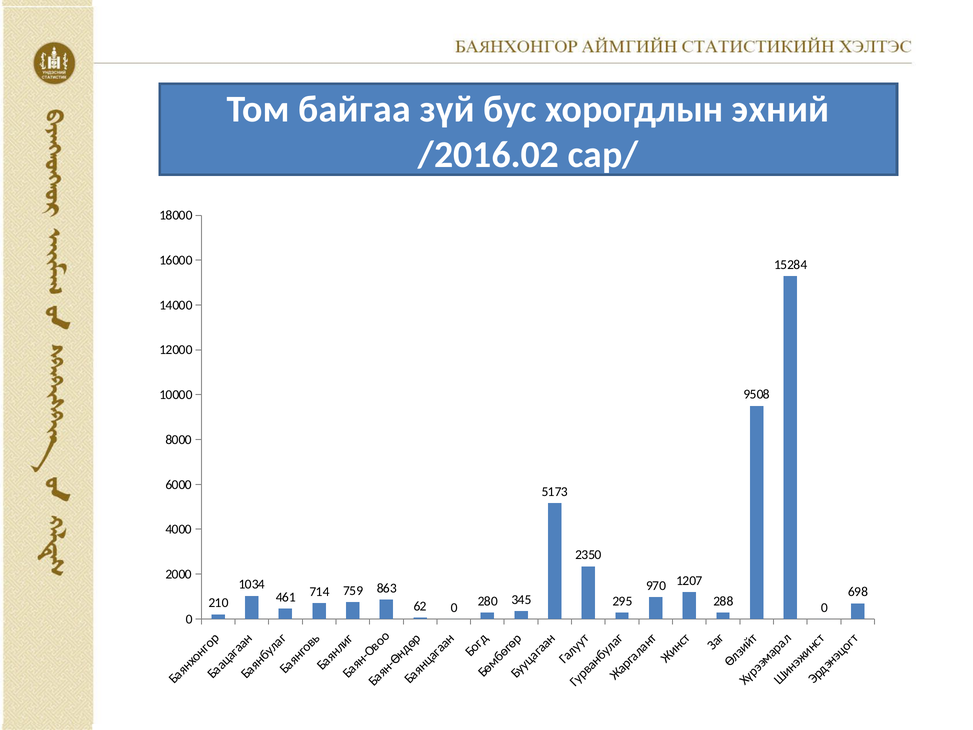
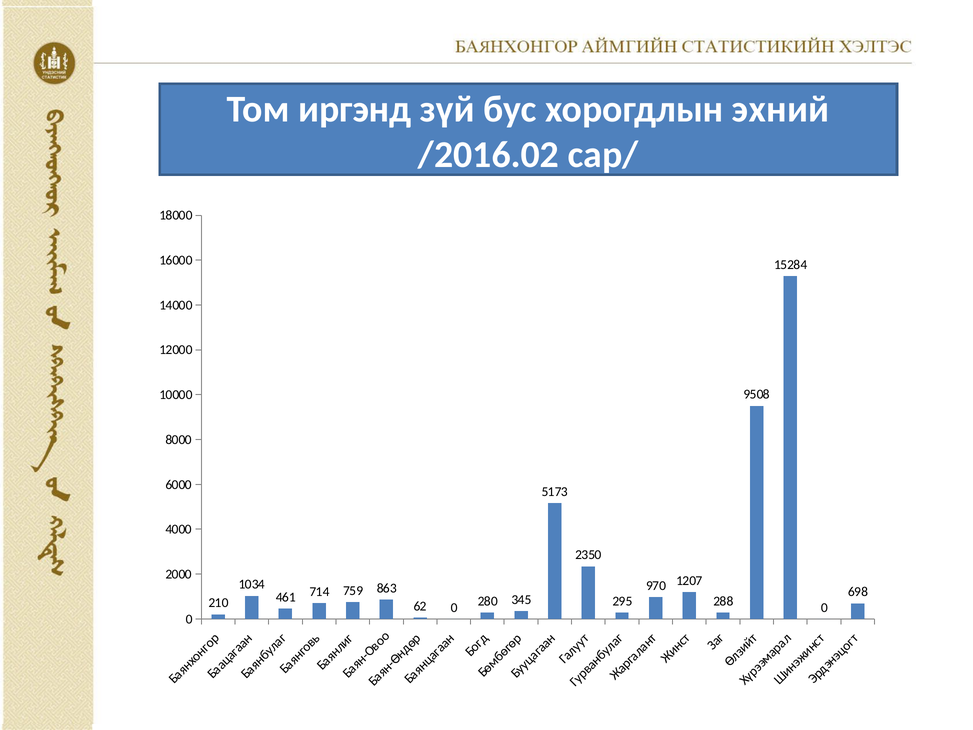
байгаа: байгаа -> иргэнд (355, 109)
